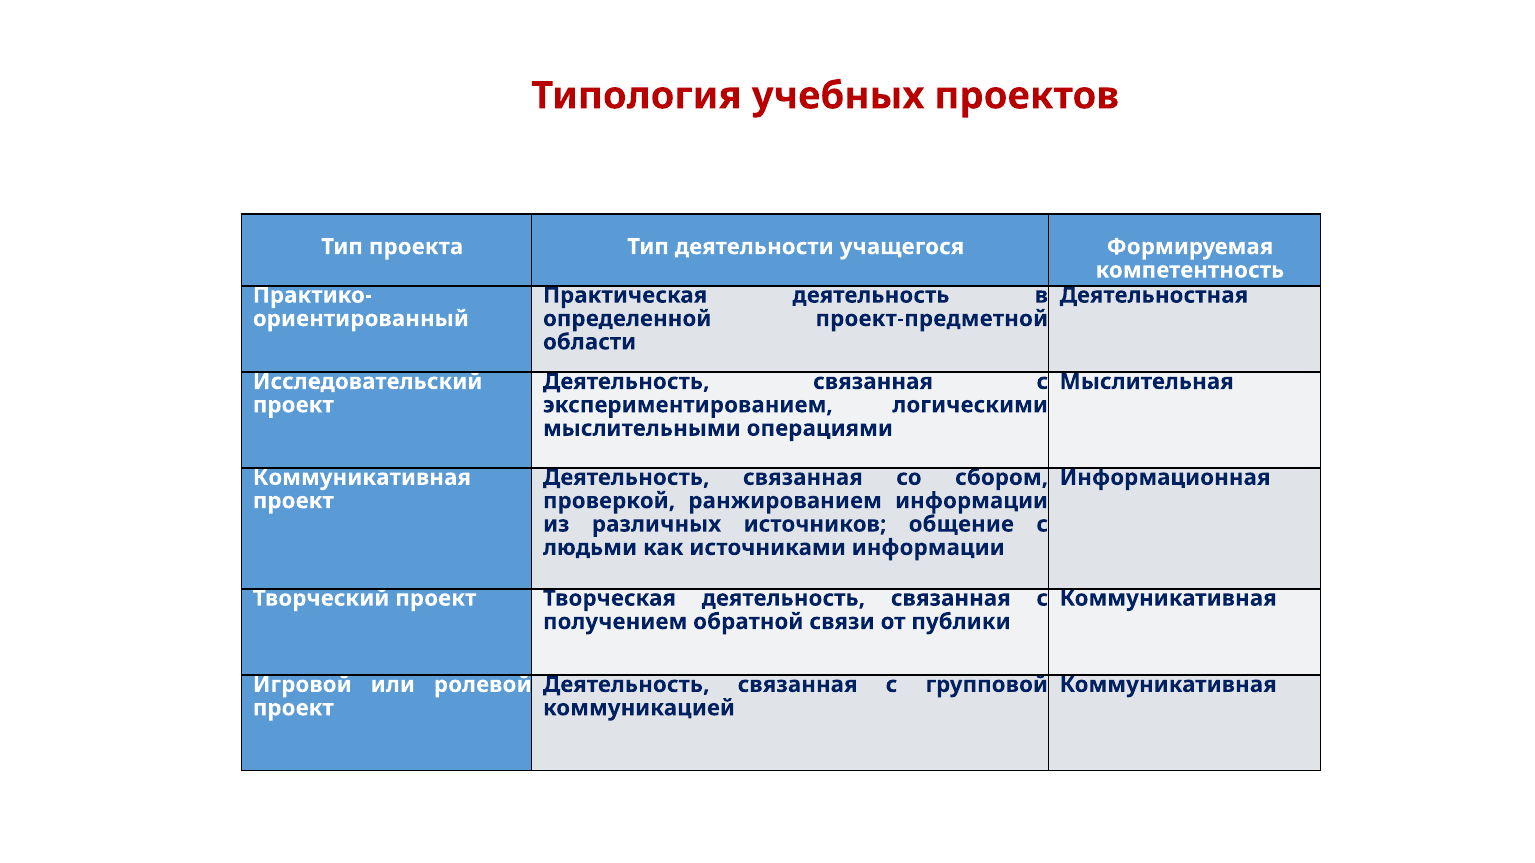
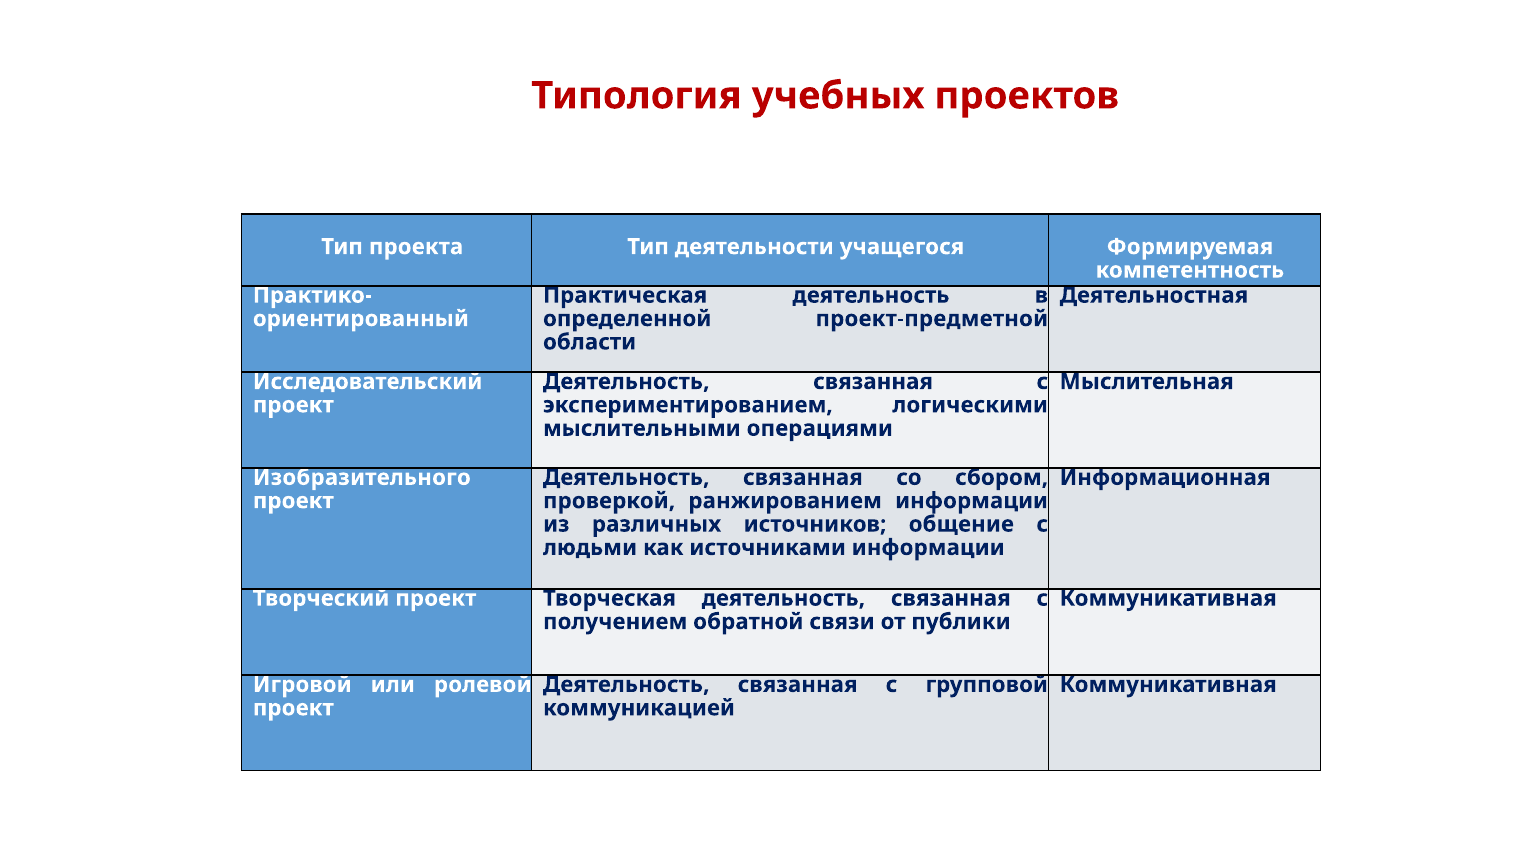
Коммуникативная: Коммуникативная -> Изобразительного (362, 478)
